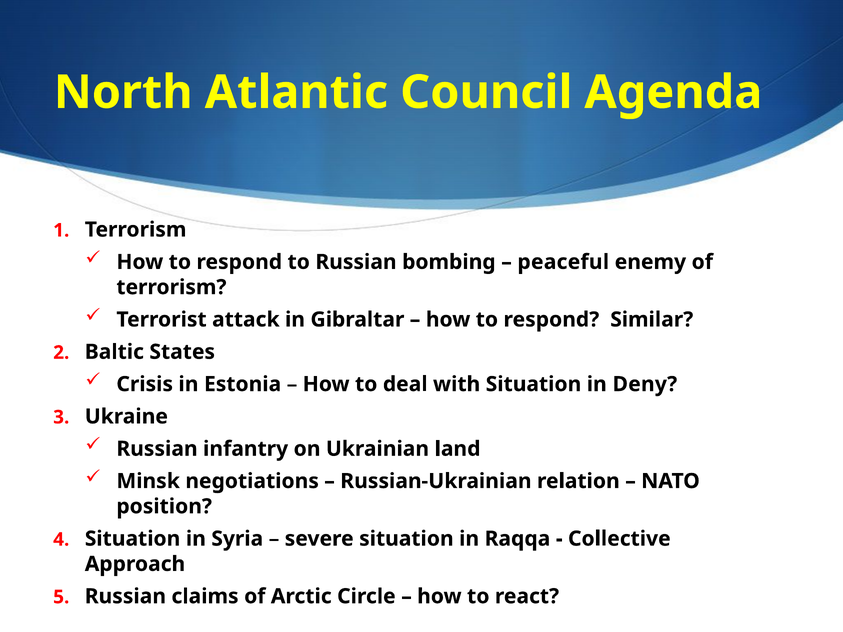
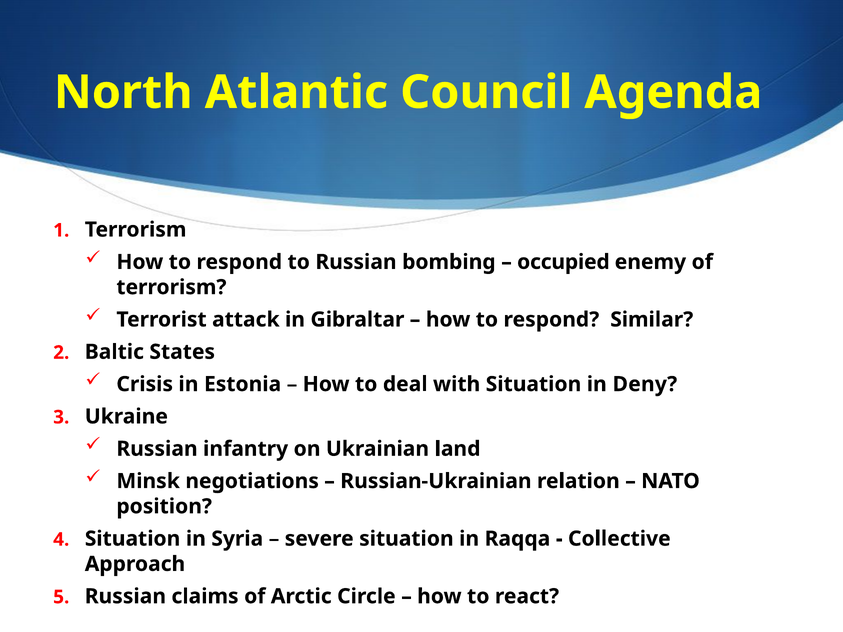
peaceful: peaceful -> occupied (563, 262)
